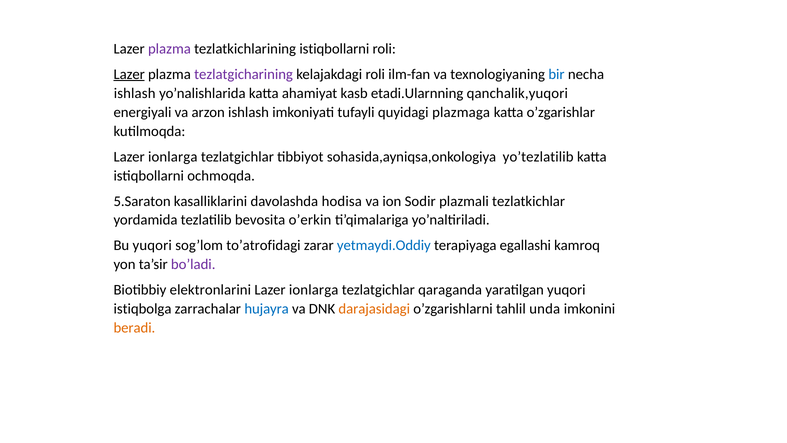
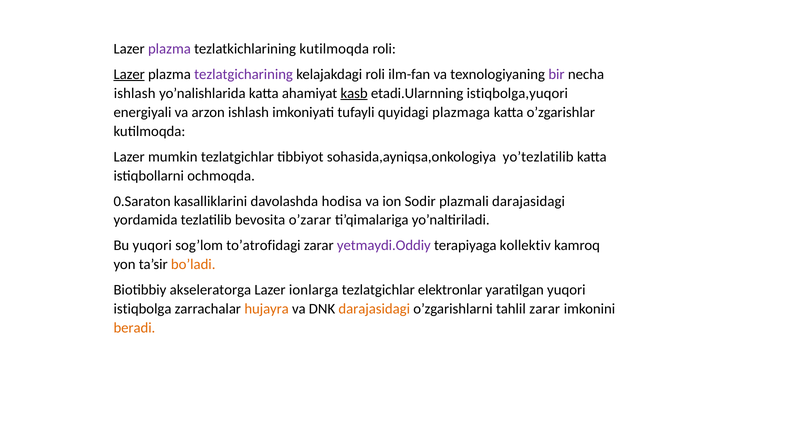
tezlatkichlarining istiqbollarni: istiqbollarni -> kutilmoqda (334, 49)
bir colour: blue -> purple (557, 74)
kasb underline: none -> present (354, 93)
qanchalik,yuqori: qanchalik,yuqori -> istiqbolga,yuqori (517, 93)
ionlarga: ionlarga -> mumkin (173, 157)
5.Saraton: 5.Saraton -> 0.Saraton (142, 201)
plazmali tezlatkichlar: tezlatkichlar -> darajasidagi (529, 201)
o’erkin: o’erkin -> o’zarar (310, 220)
yetmaydi.Oddiy colour: blue -> purple (384, 245)
egallashi: egallashi -> kollektiv (525, 245)
bo’ladi colour: purple -> orange (193, 264)
elektronlarini: elektronlarini -> akseleratorga (210, 290)
qaraganda: qaraganda -> elektronlar (450, 290)
hujayra colour: blue -> orange (267, 309)
tahlil unda: unda -> zarar (545, 309)
